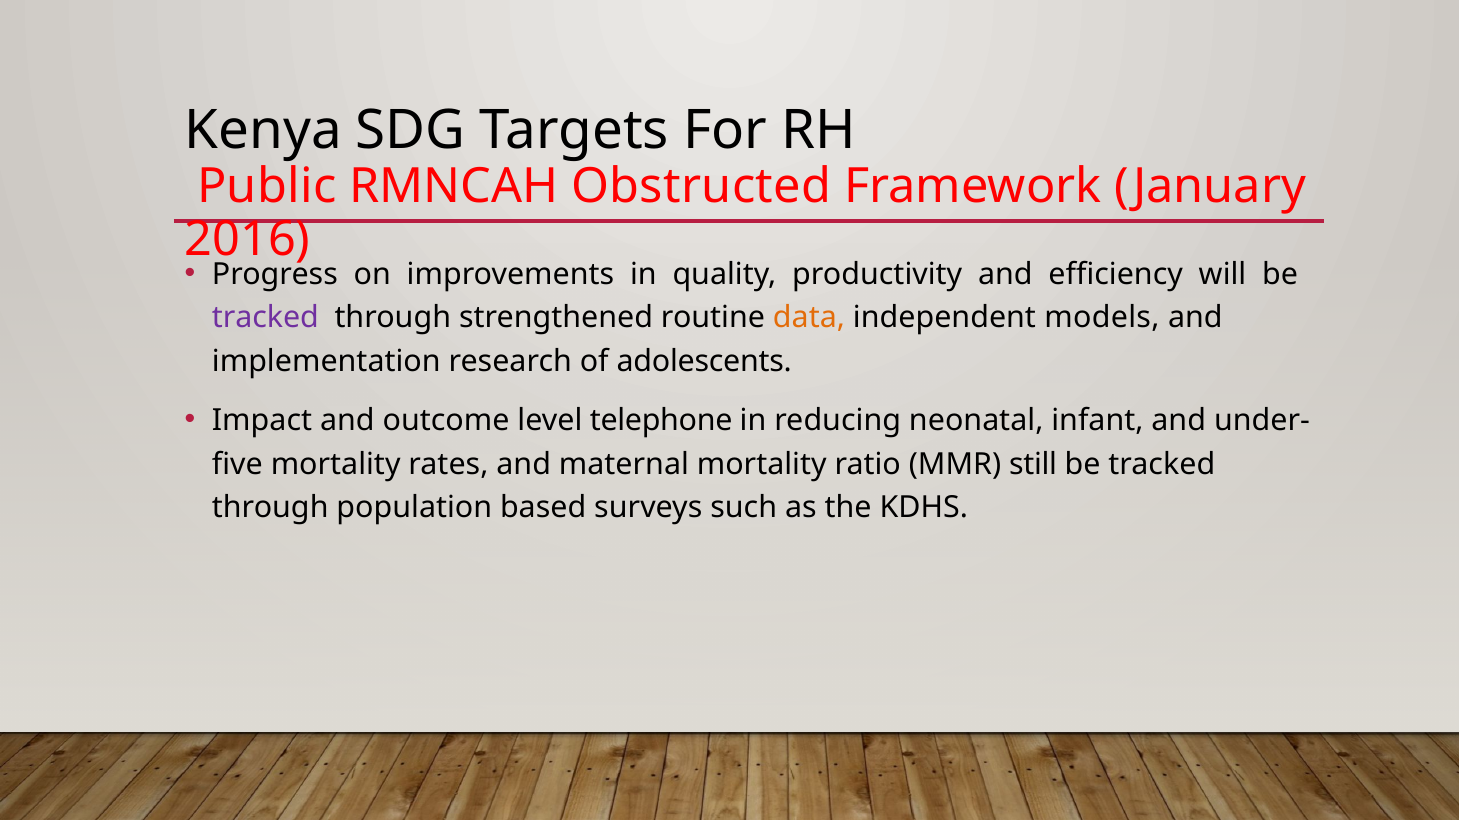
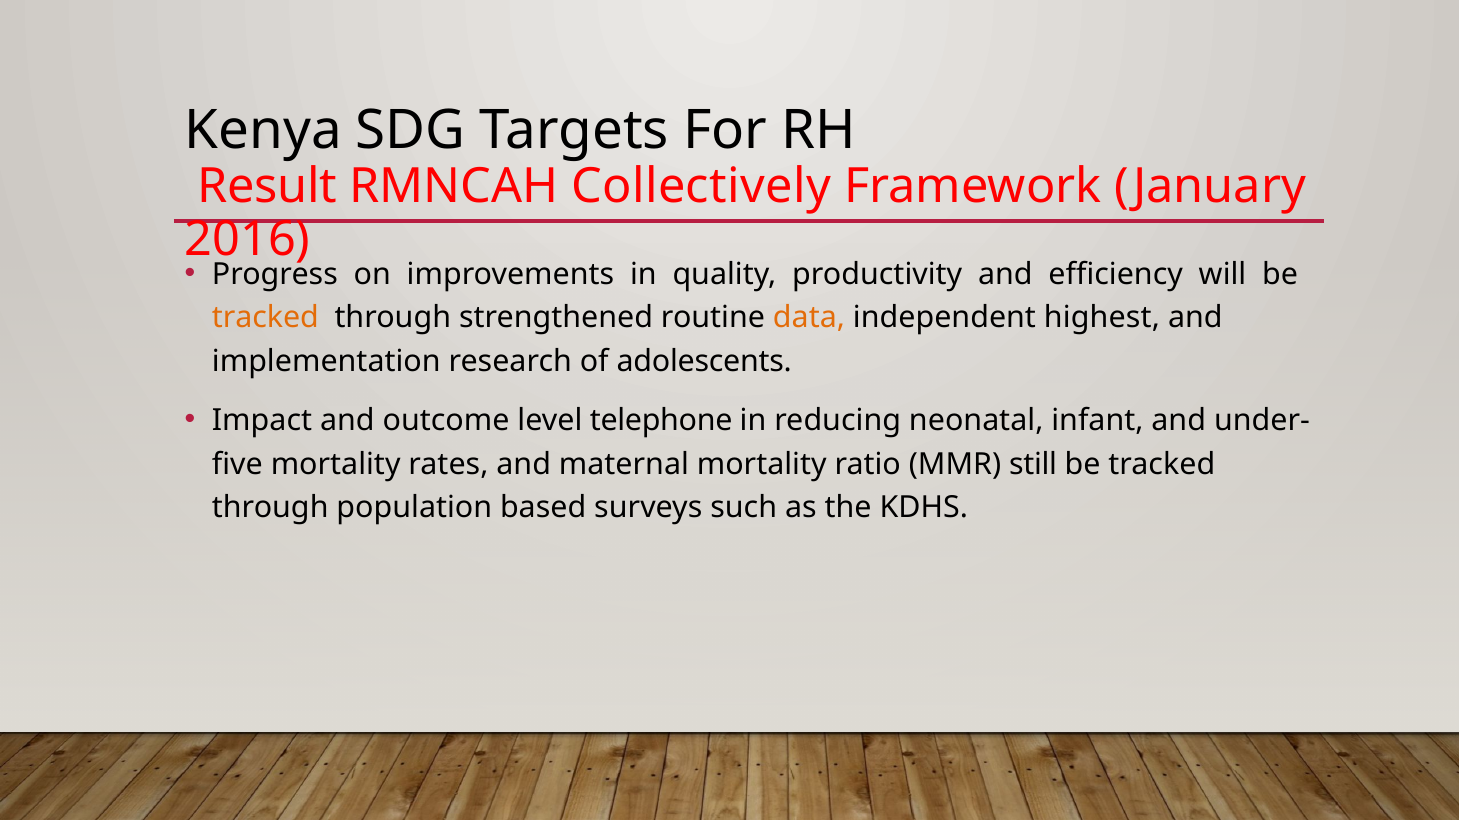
Public: Public -> Result (267, 187)
Obstructed: Obstructed -> Collectively (701, 187)
tracked colour: purple -> orange (265, 318)
models: models -> highest (1102, 318)
